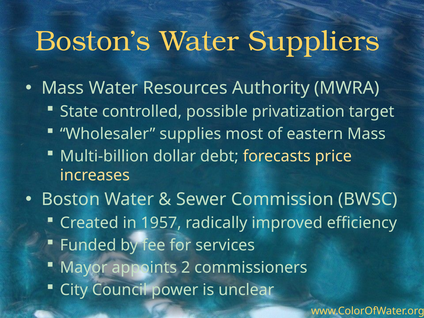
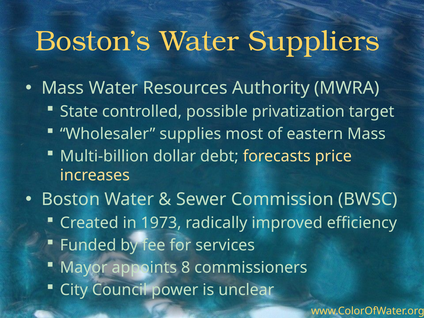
1957: 1957 -> 1973 (161, 223)
2: 2 -> 8 (186, 268)
